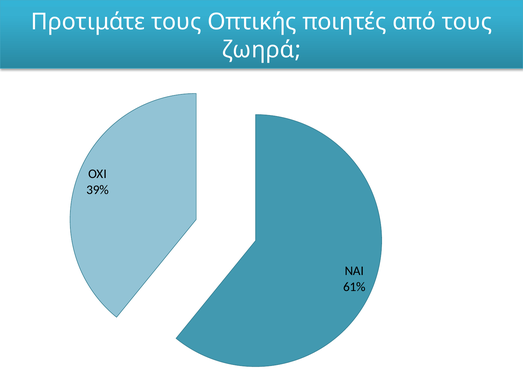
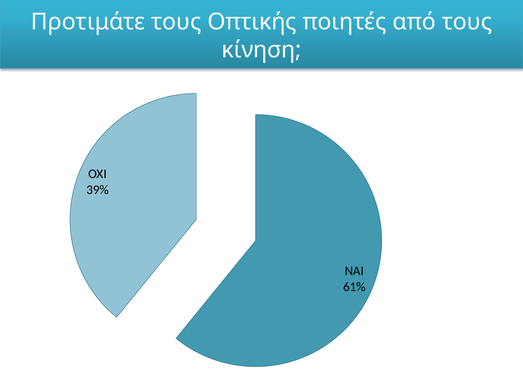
ζωηρά: ζωηρά -> κίνηση (262, 50)
